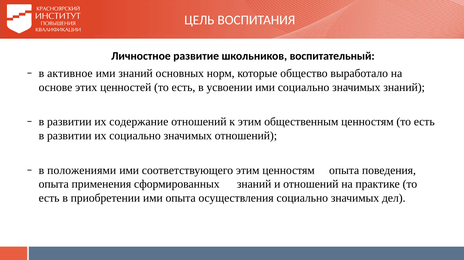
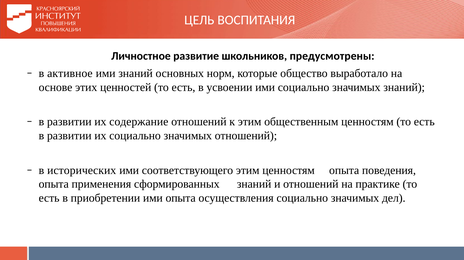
воспитательный: воспитательный -> предусмотрены (332, 56)
положениями: положениями -> исторических (82, 170)
